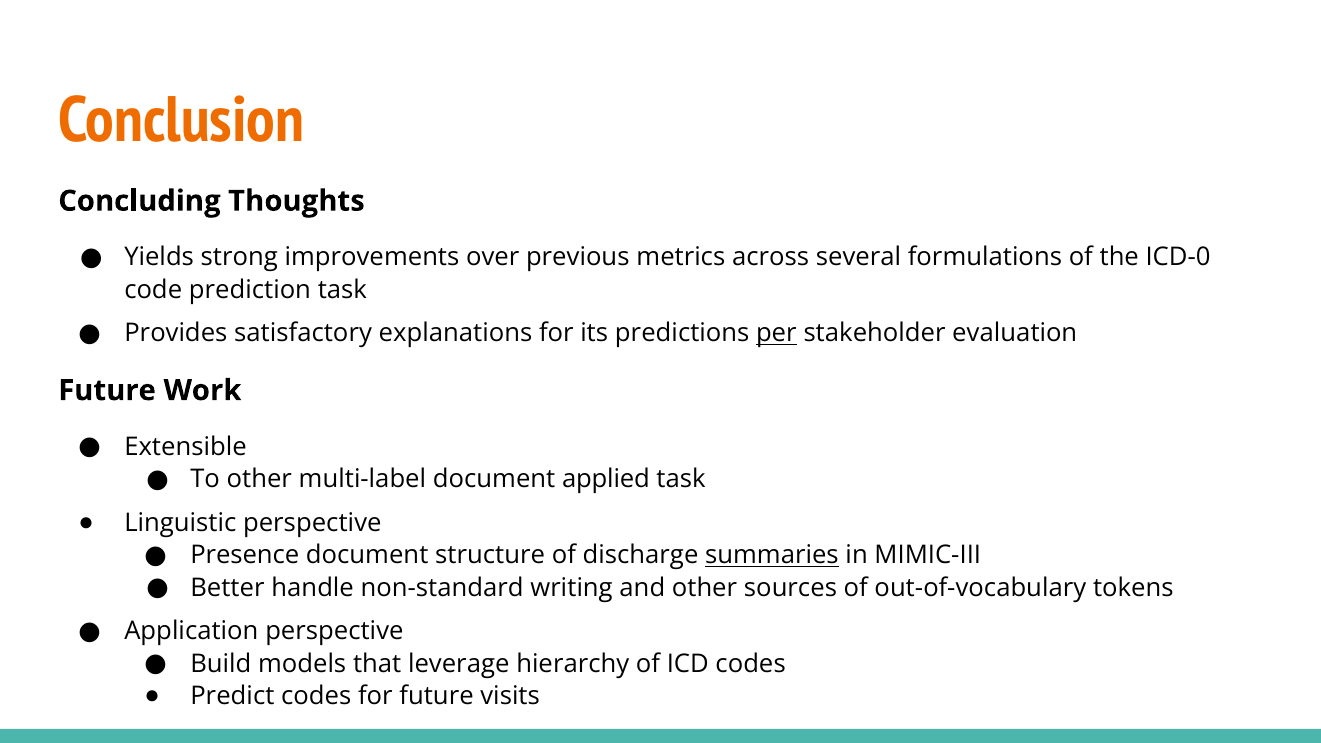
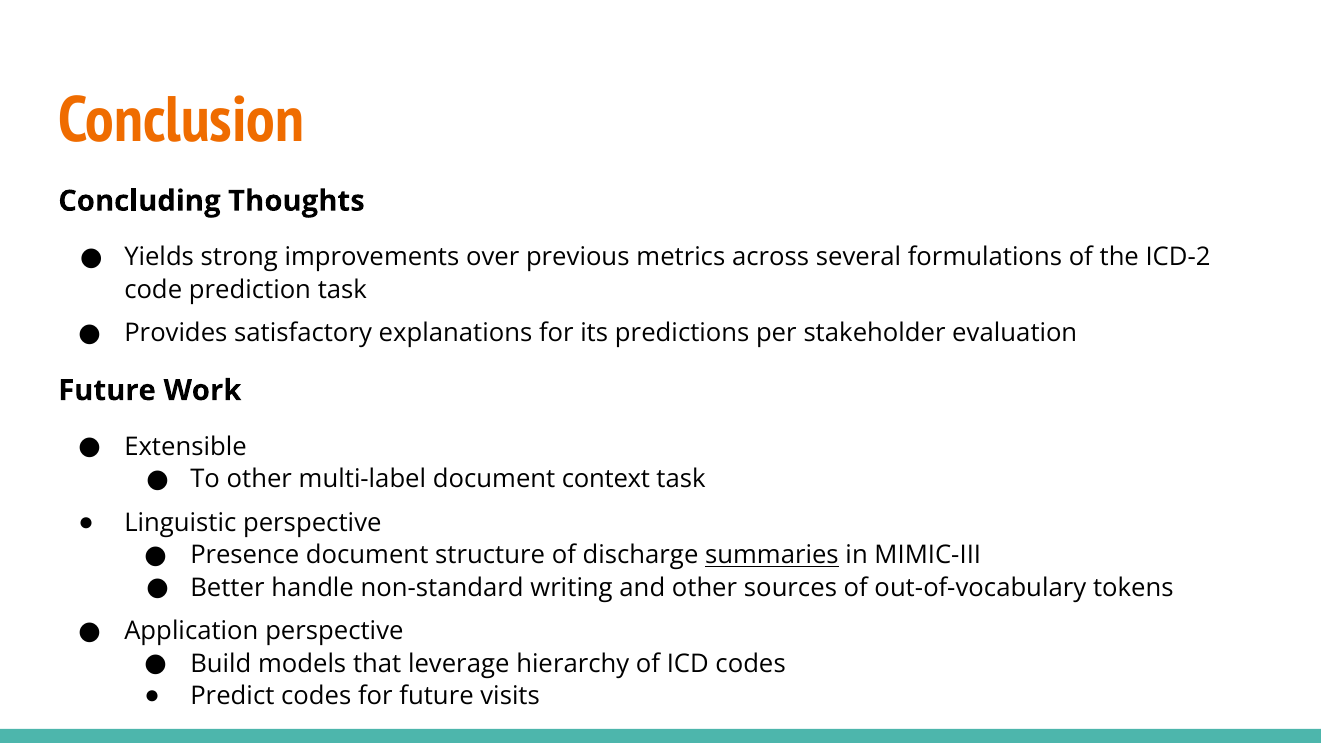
ICD-0: ICD-0 -> ICD-2 (1178, 257)
per underline: present -> none (776, 334)
applied: applied -> context (606, 479)
